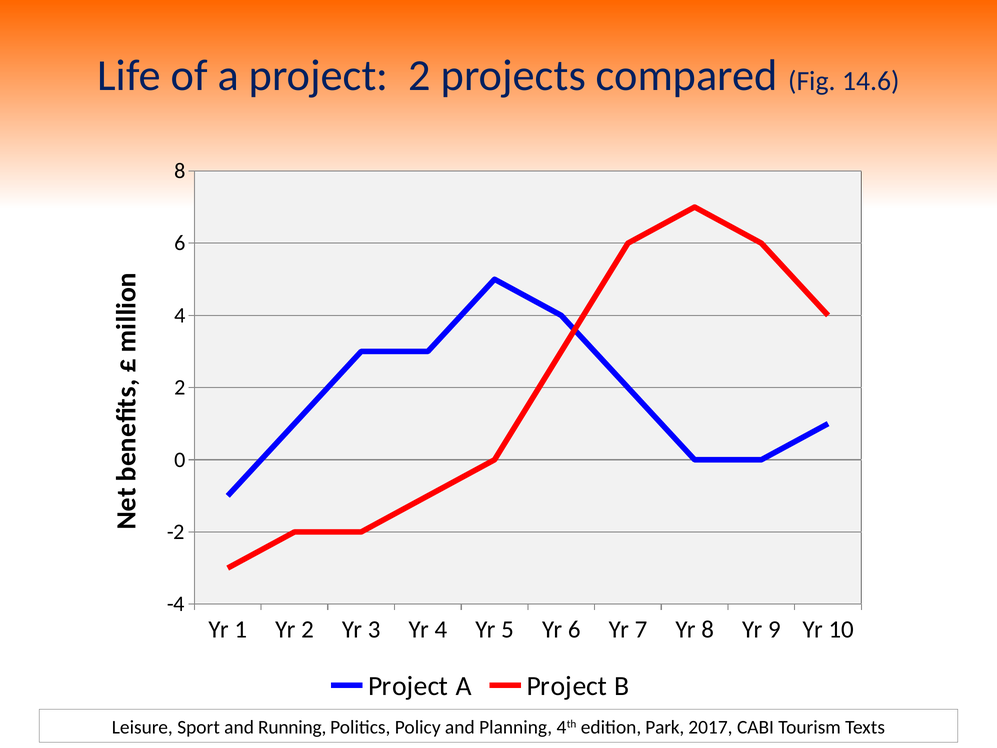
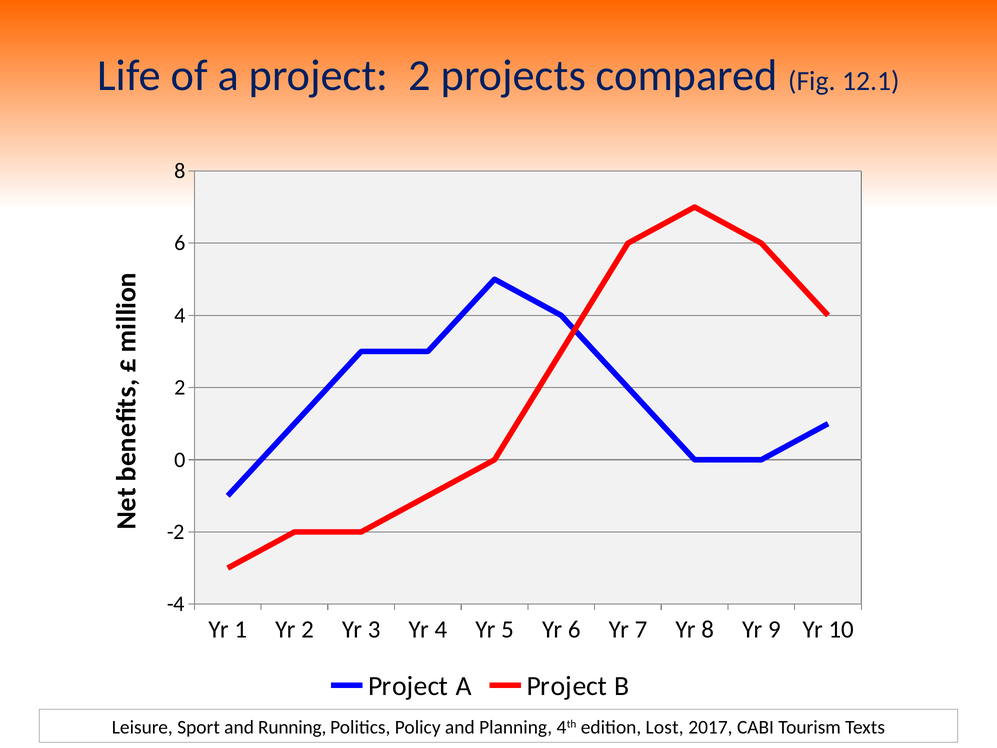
14.6: 14.6 -> 12.1 (871, 81)
Park: Park -> Lost (665, 727)
